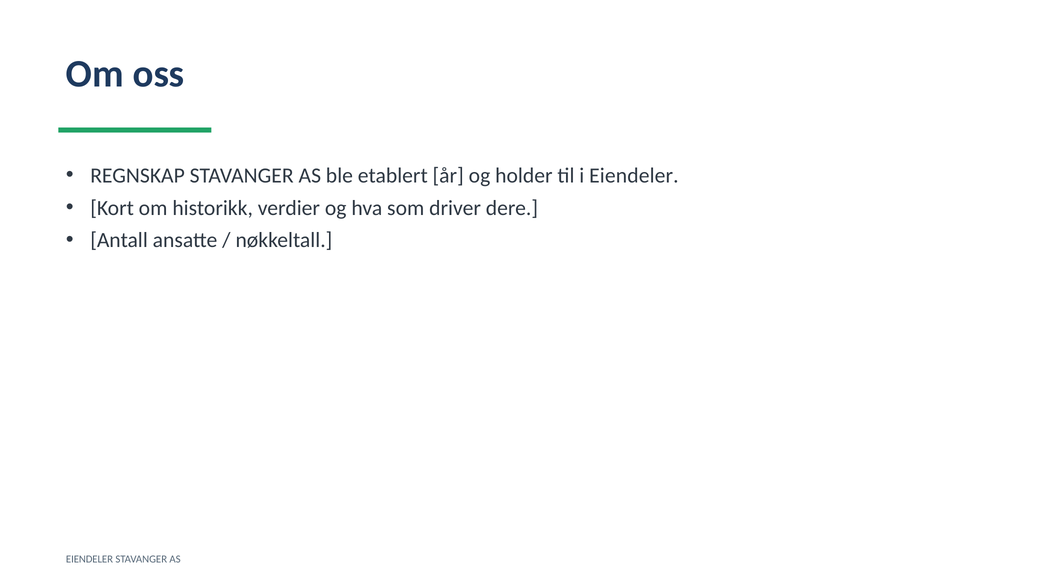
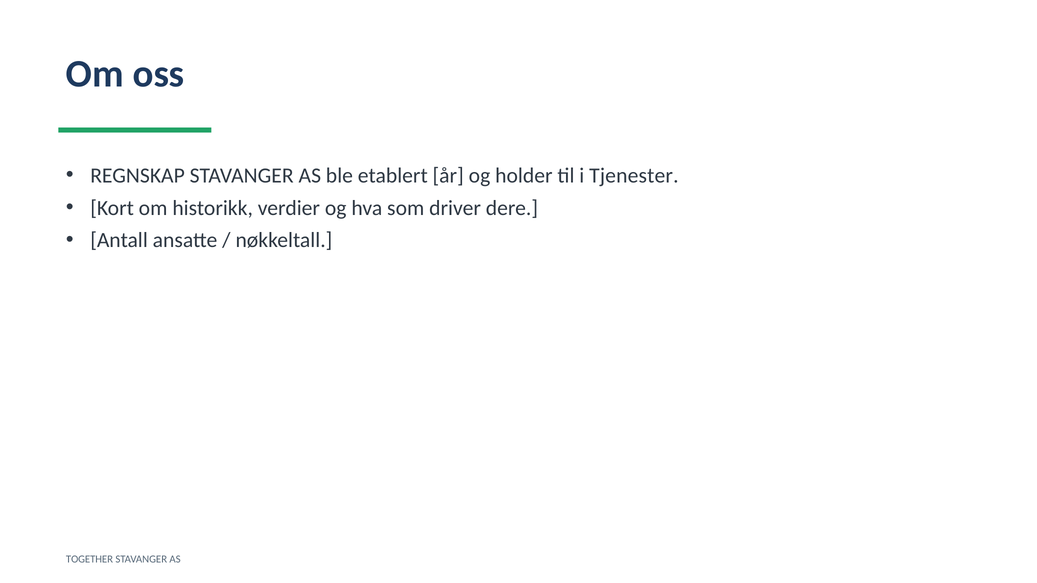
i Eiendeler: Eiendeler -> Tjenester (634, 176)
EIENDELER: EIENDELER -> TOGETHER (89, 560)
